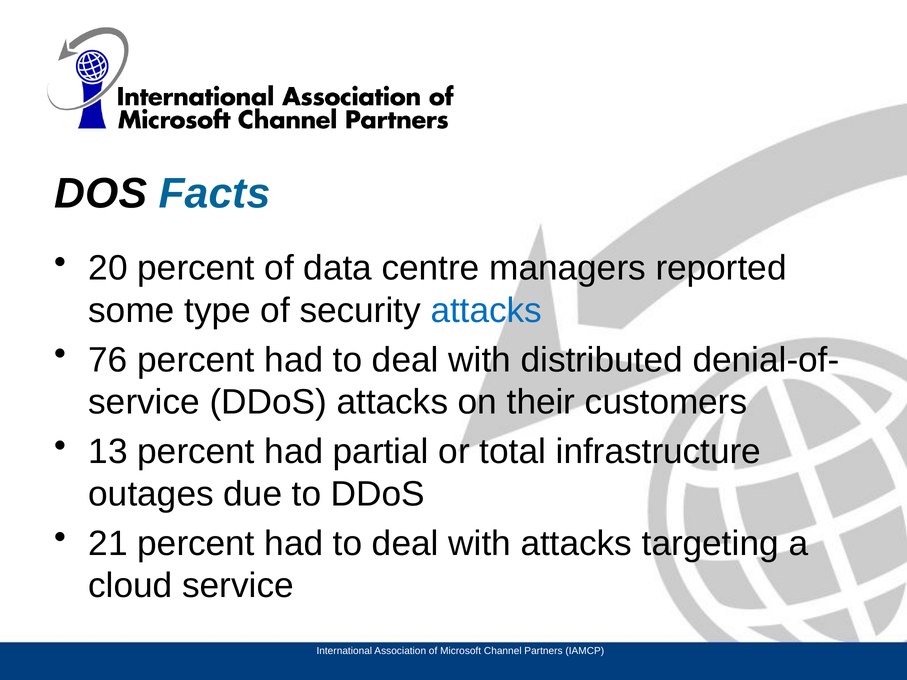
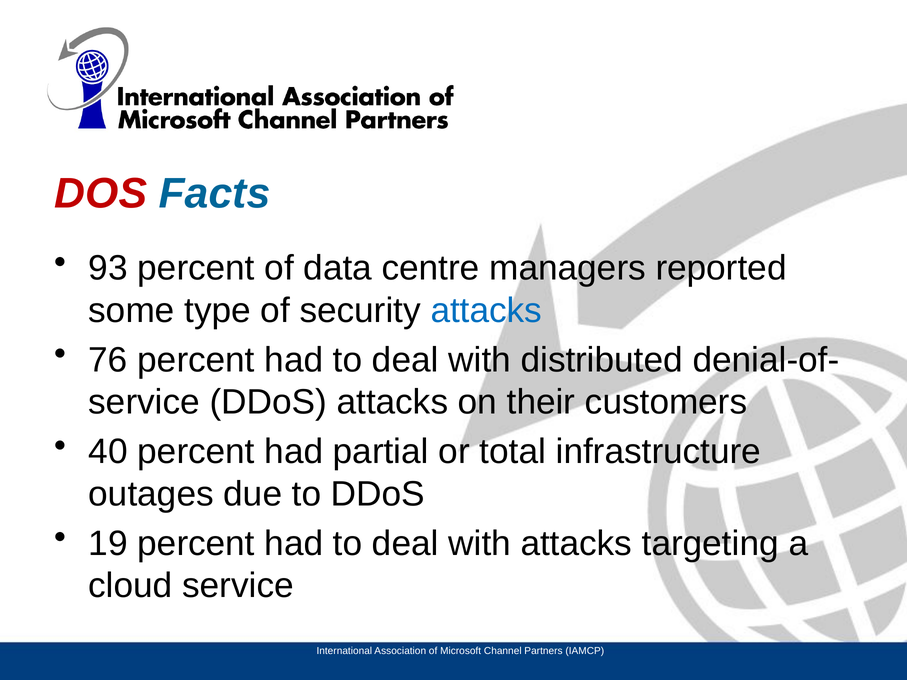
DOS colour: black -> red (101, 193)
20: 20 -> 93 (108, 268)
13: 13 -> 40 (108, 452)
21: 21 -> 19 (108, 544)
